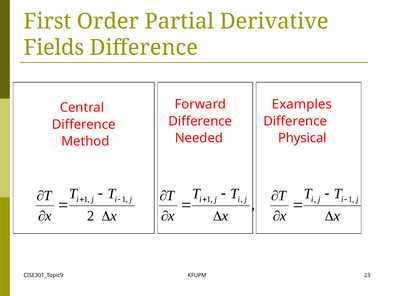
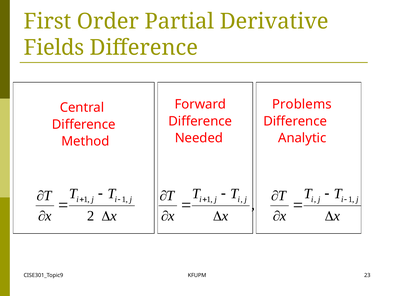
Examples: Examples -> Problems (302, 104)
Physical: Physical -> Analytic (302, 138)
